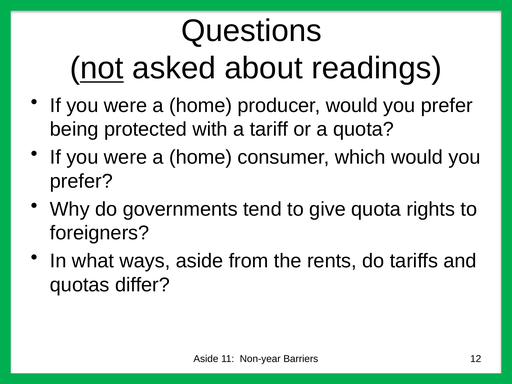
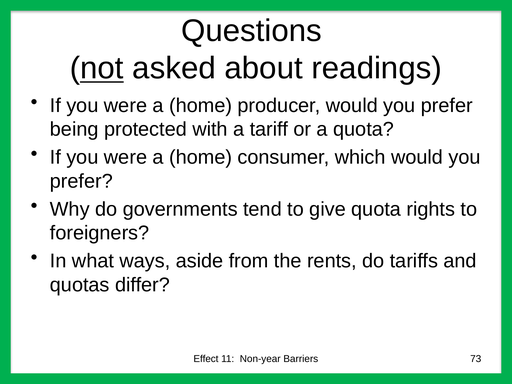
Aside: Aside -> Effect (206, 359)
12: 12 -> 73 (476, 359)
